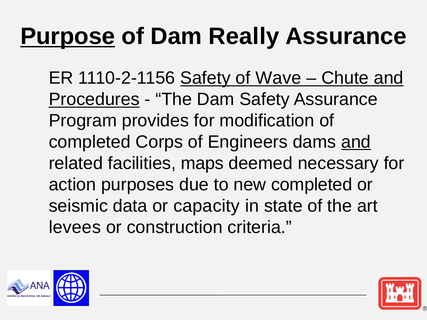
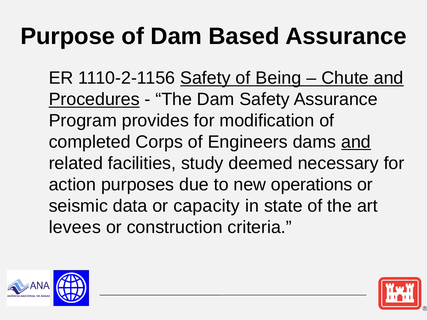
Purpose underline: present -> none (68, 37)
Really: Really -> Based (244, 37)
Wave: Wave -> Being (278, 78)
maps: maps -> study (202, 163)
new completed: completed -> operations (312, 185)
